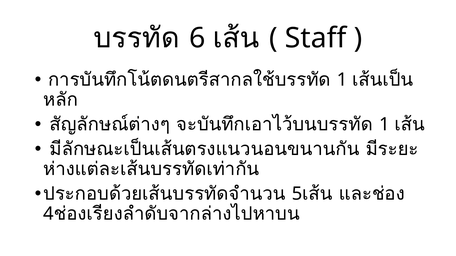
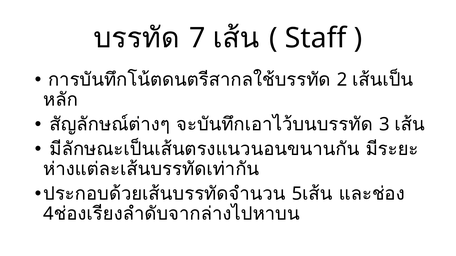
6: 6 -> 7 (197, 38)
1: 1 -> 2 (342, 80)
1: 1 -> 3 (384, 125)
